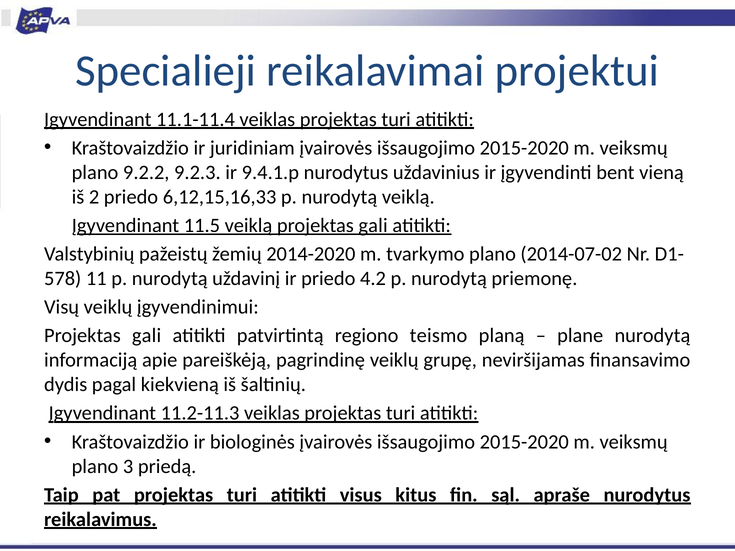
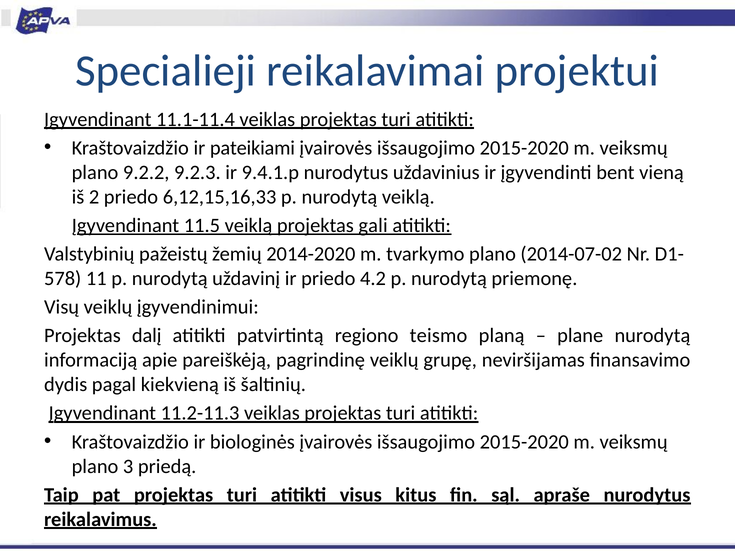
juridiniam: juridiniam -> pateikiami (252, 148)
gali: gali -> dalį (147, 336)
